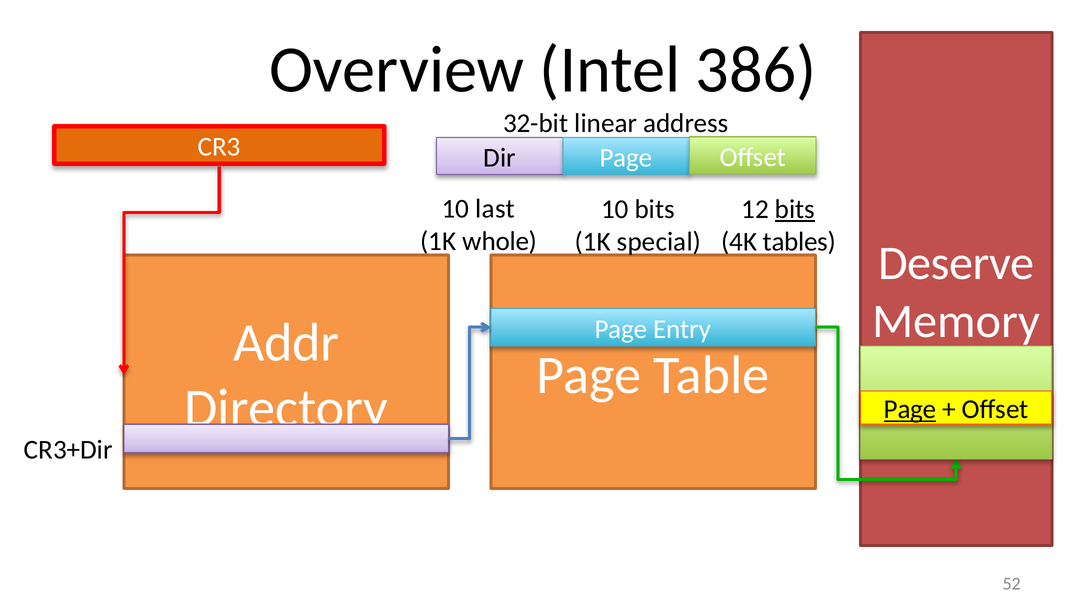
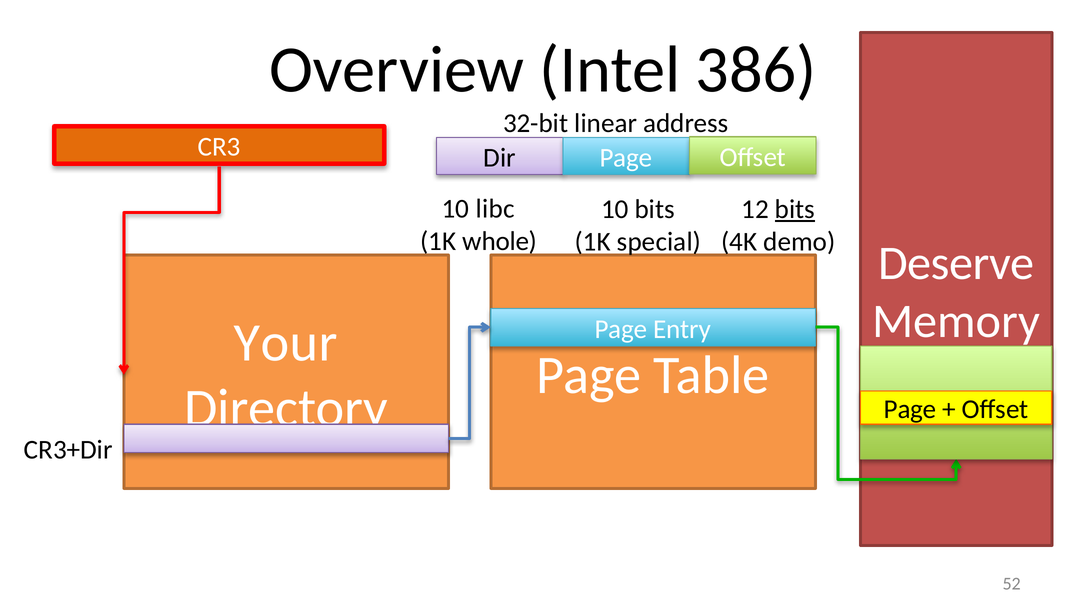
last: last -> libc (495, 209)
tables: tables -> demo (799, 242)
Addr: Addr -> Your (286, 343)
Page underline: present -> none (910, 409)
